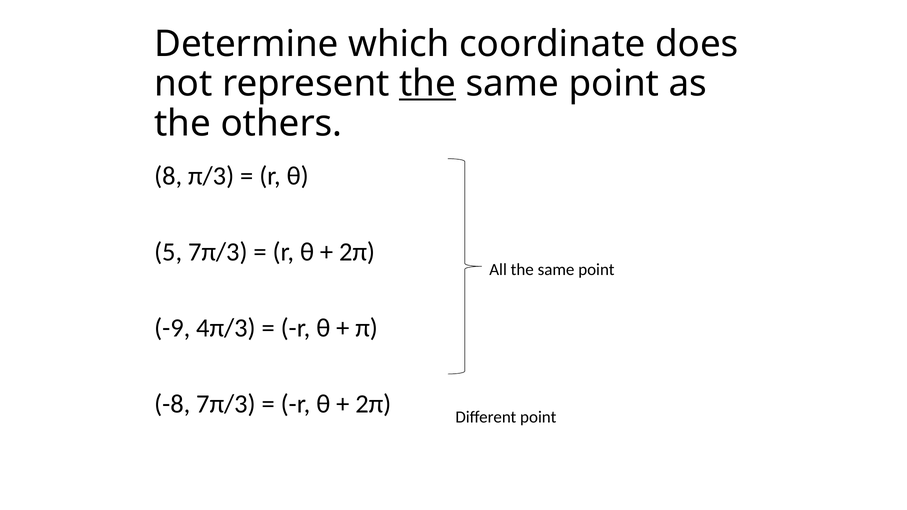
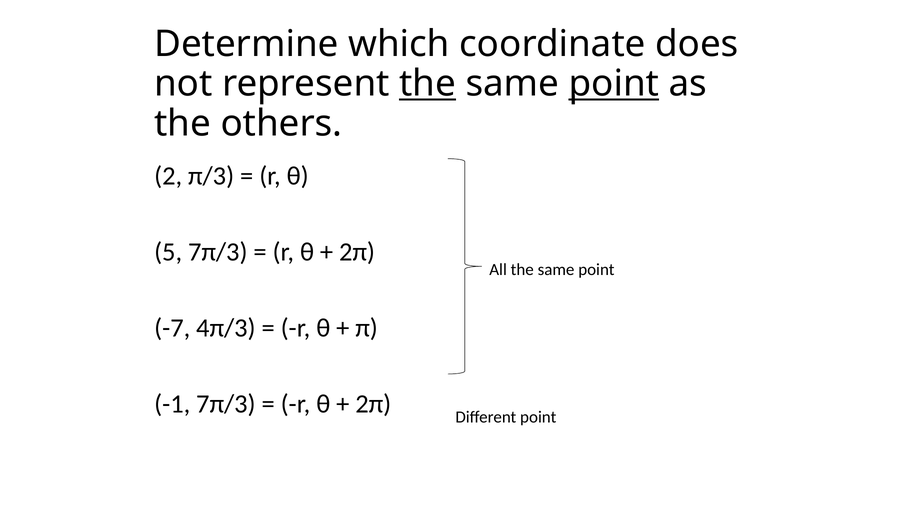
point underline: none -> present (614, 84)
8: 8 -> 2 (168, 176)
-9: -9 -> -7 (172, 328)
-8: -8 -> -1 (172, 404)
